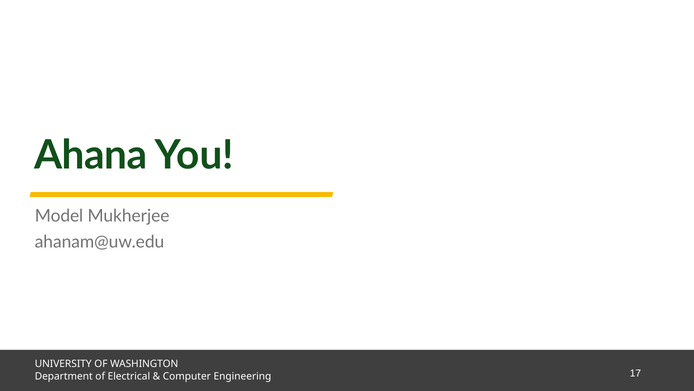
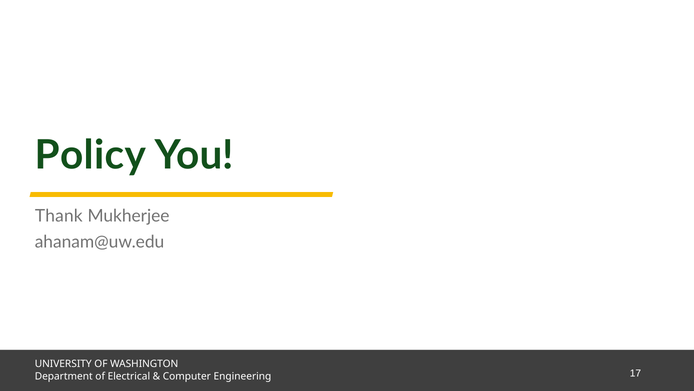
Ahana: Ahana -> Policy (90, 155)
Model: Model -> Thank (59, 216)
